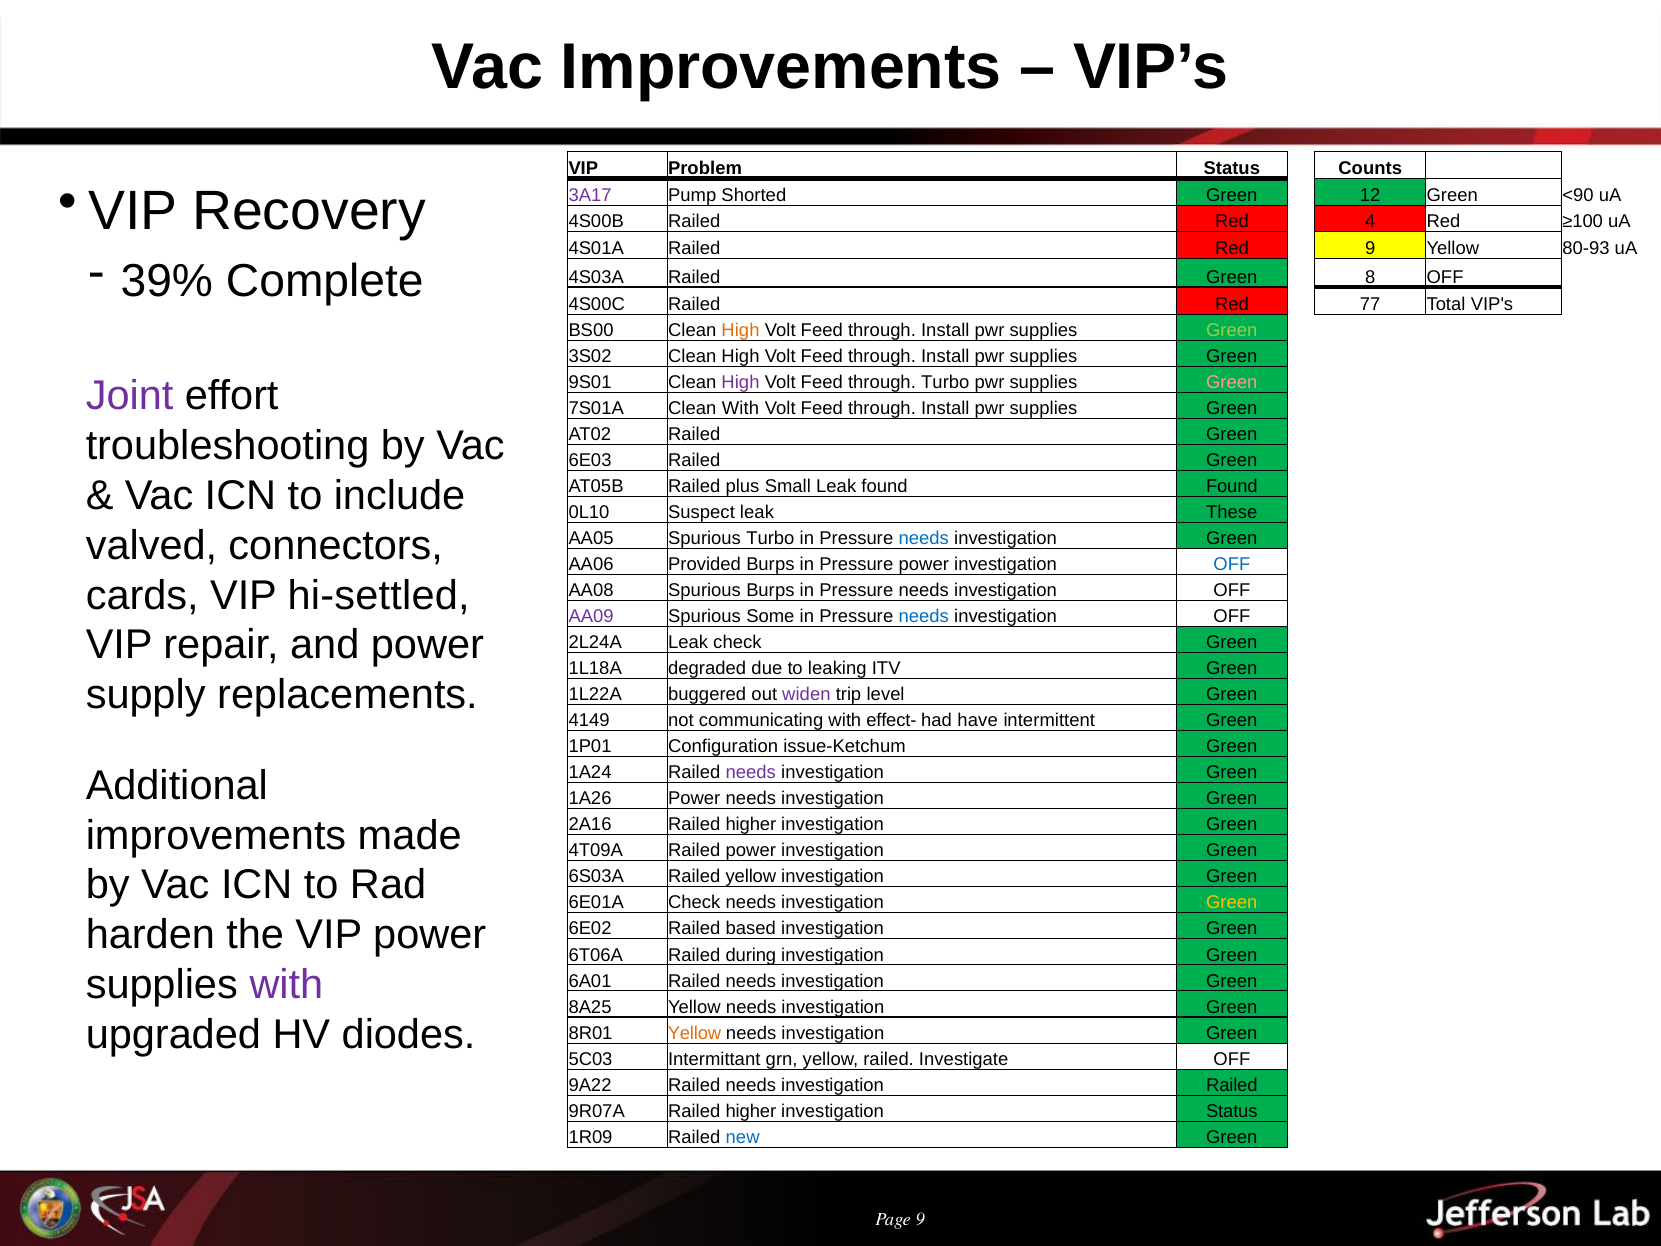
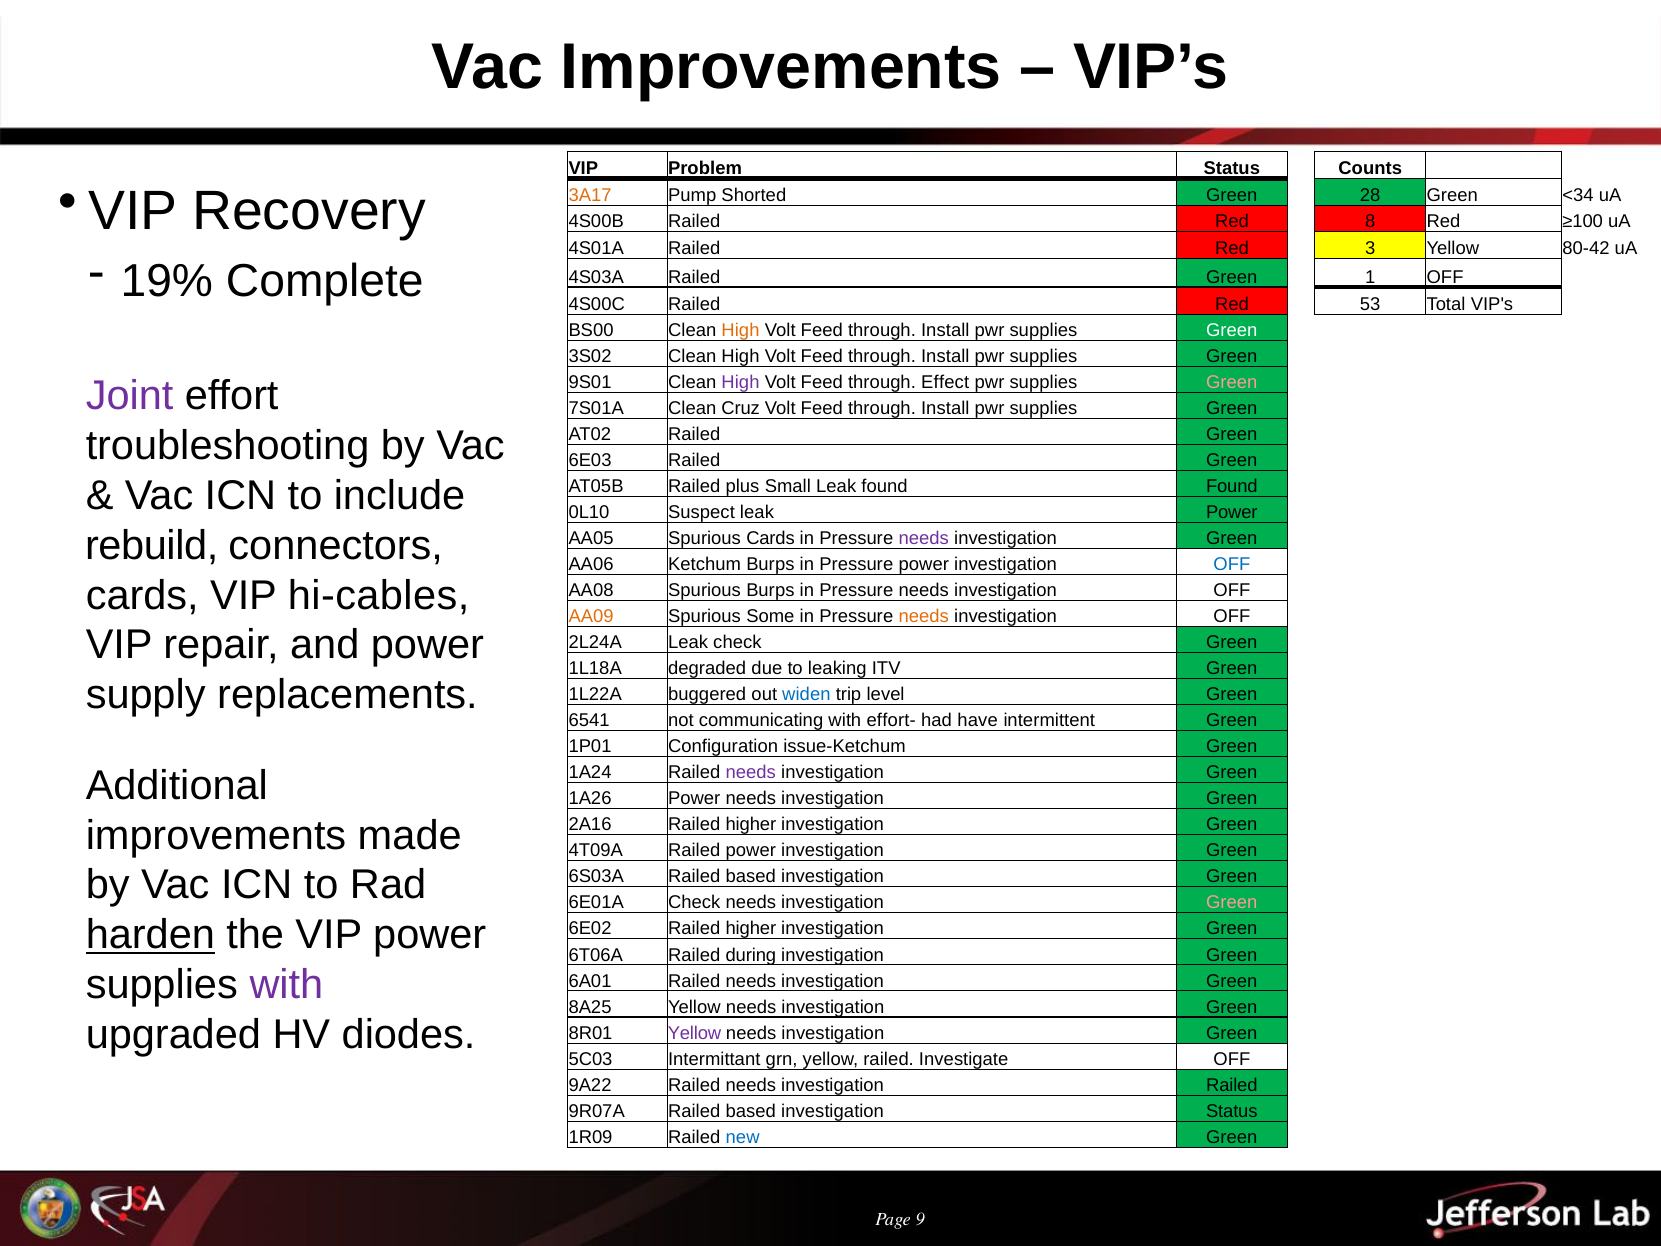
3A17 colour: purple -> orange (590, 196)
12: 12 -> 28 (1370, 196)
<90: <90 -> <34 (1578, 196)
4: 4 -> 8 (1370, 222)
Red 9: 9 -> 3 (1370, 249)
80-93: 80-93 -> 80-42 (1586, 249)
39%: 39% -> 19% (167, 281)
8: 8 -> 1 (1370, 277)
77: 77 -> 53 (1370, 304)
Green colour: light green -> white (1232, 330)
through Turbo: Turbo -> Effect (945, 382)
Clean With: With -> Cruz (741, 408)
leak These: These -> Power (1232, 512)
valved: valved -> rebuild (152, 545)
Spurious Turbo: Turbo -> Cards (770, 538)
needs colour: blue -> purple (924, 538)
Provided: Provided -> Ketchum (705, 564)
hi-settled: hi-settled -> hi-cables (379, 595)
AA09 colour: purple -> orange (591, 616)
needs colour: blue -> orange (924, 616)
widen colour: purple -> blue (806, 694)
4149: 4149 -> 6541 (589, 721)
effect-: effect- -> effort- (891, 721)
6S03A Railed yellow: yellow -> based (751, 877)
Green colour: yellow -> pink (1232, 903)
harden underline: none -> present (150, 935)
6E02 Railed based: based -> higher (751, 929)
Yellow colour: orange -> purple (694, 1033)
9R07A Railed higher: higher -> based (751, 1111)
